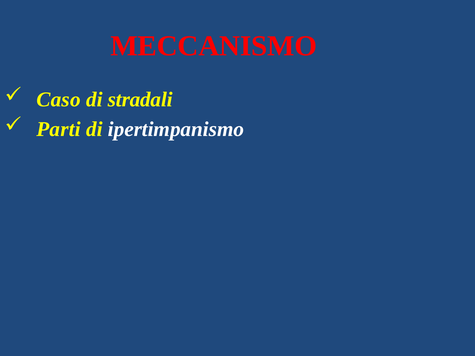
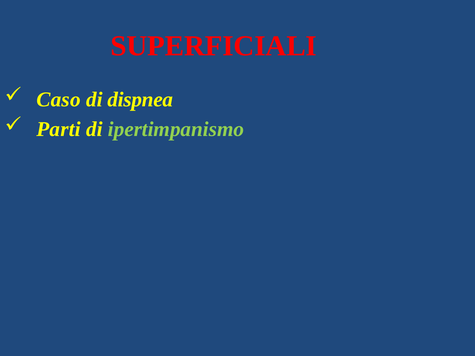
MECCANISMO: MECCANISMO -> SUPERFICIALI (214, 46)
stradali: stradali -> dispnea (140, 100)
ipertimpanismo colour: white -> light green (176, 129)
